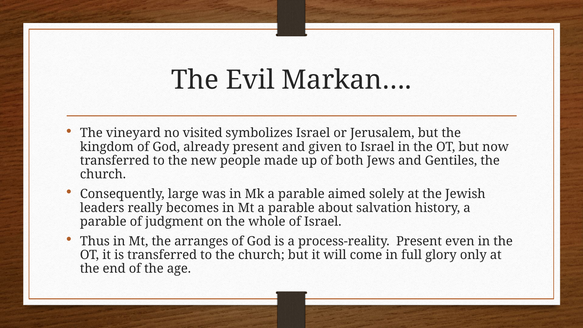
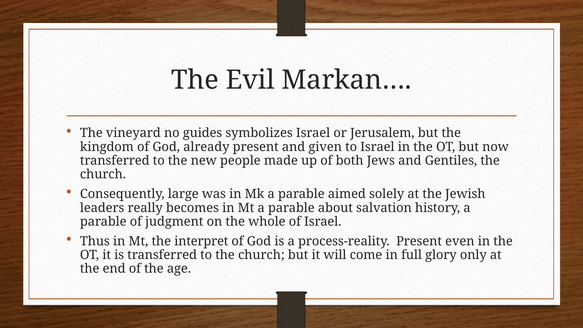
visited: visited -> guides (203, 133)
arranges: arranges -> interpret (201, 241)
